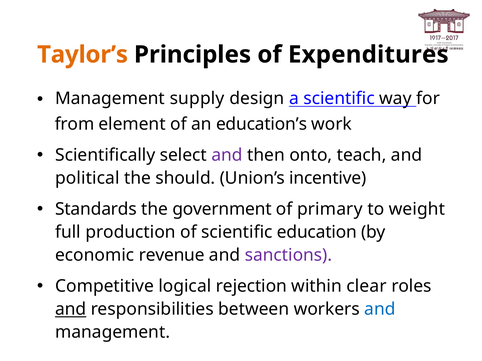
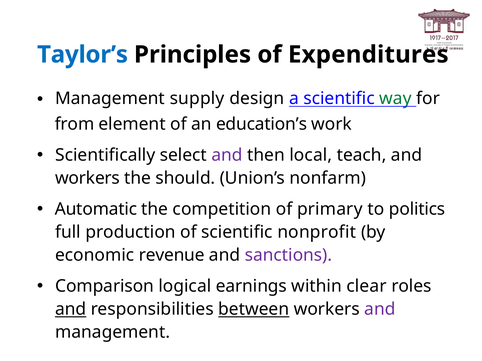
Taylor’s colour: orange -> blue (83, 55)
way colour: black -> green (395, 99)
onto: onto -> local (311, 155)
political: political -> workers (88, 178)
incentive: incentive -> nonfarm (328, 178)
Standards: Standards -> Automatic (96, 210)
government: government -> competition (222, 210)
weight: weight -> politics (417, 210)
education: education -> nonprofit (317, 233)
Competitive: Competitive -> Comparison (105, 287)
rejection: rejection -> earnings (251, 287)
between underline: none -> present (254, 310)
and colour: blue -> purple (380, 310)
